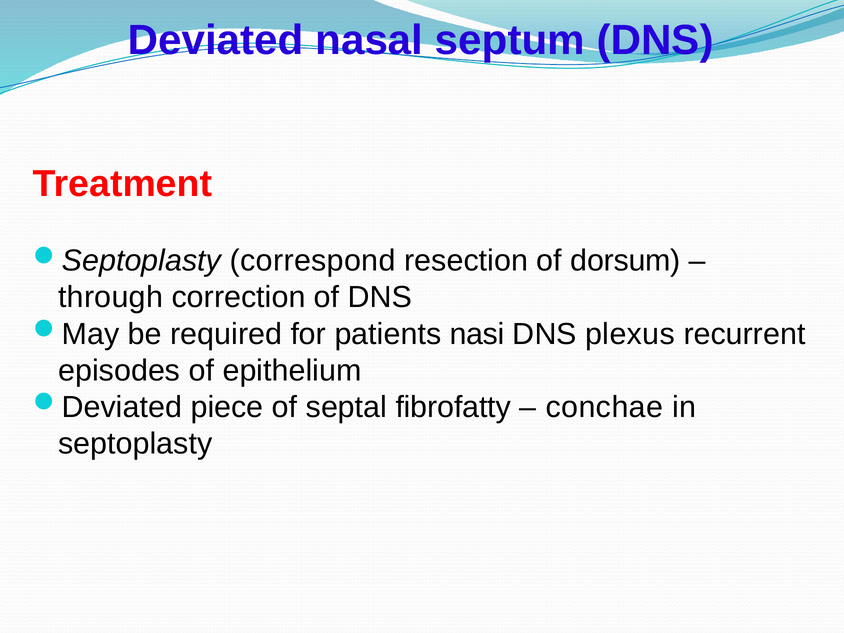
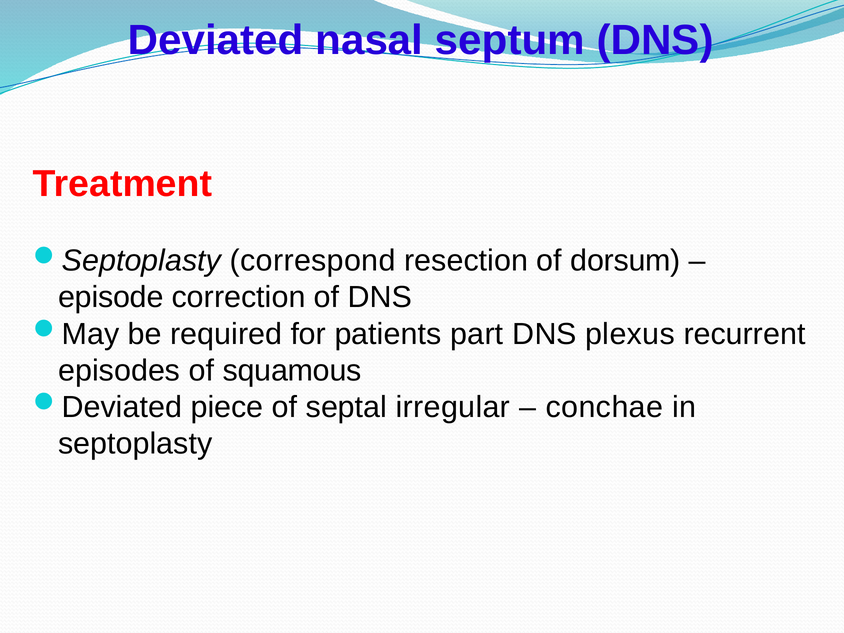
through: through -> episode (111, 297)
nasi: nasi -> part (477, 334)
epithelium: epithelium -> squamous (292, 371)
fibrofatty: fibrofatty -> irregular (453, 407)
